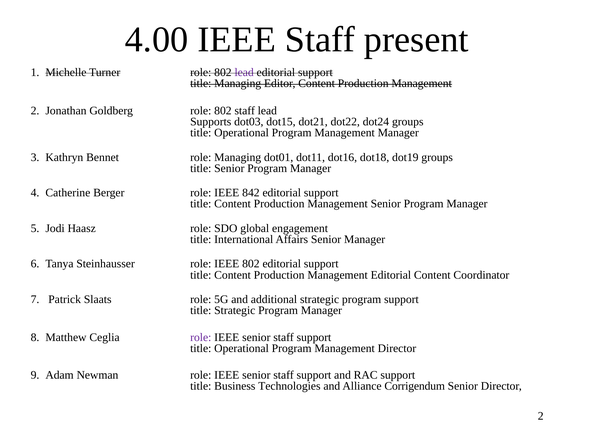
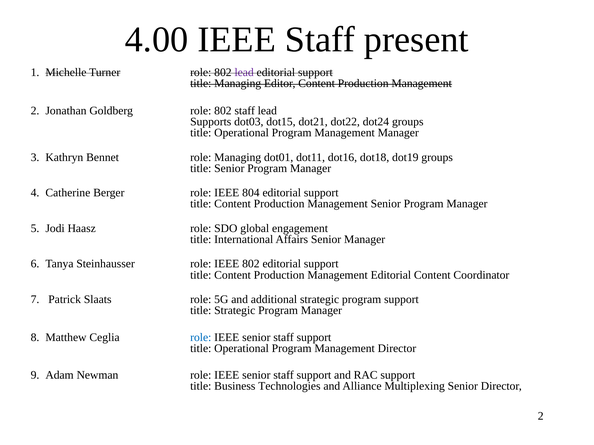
842: 842 -> 804 (251, 193)
role colour: purple -> blue (201, 338)
Corrigendum: Corrigendum -> Multiplexing (415, 387)
